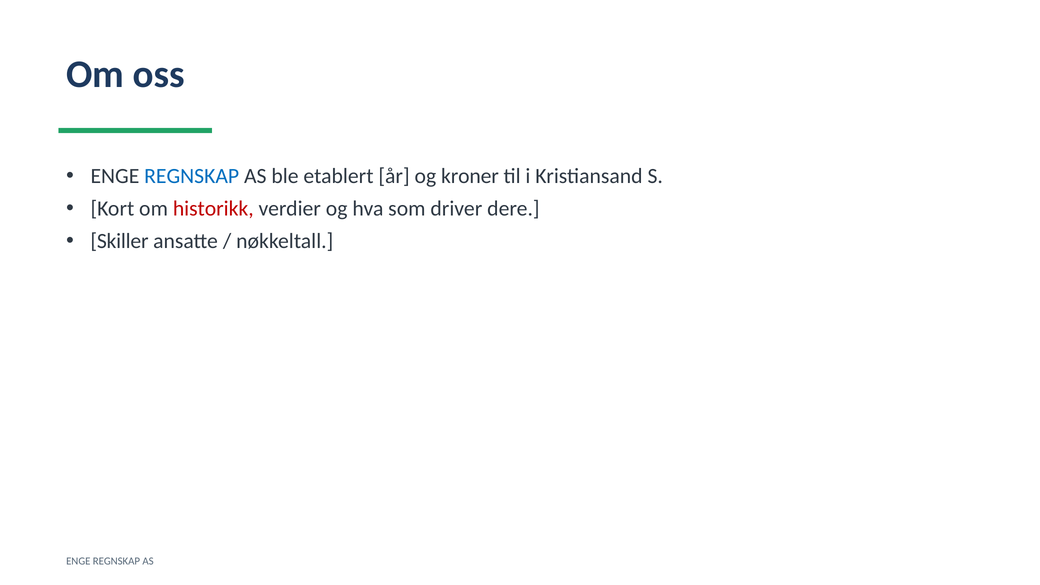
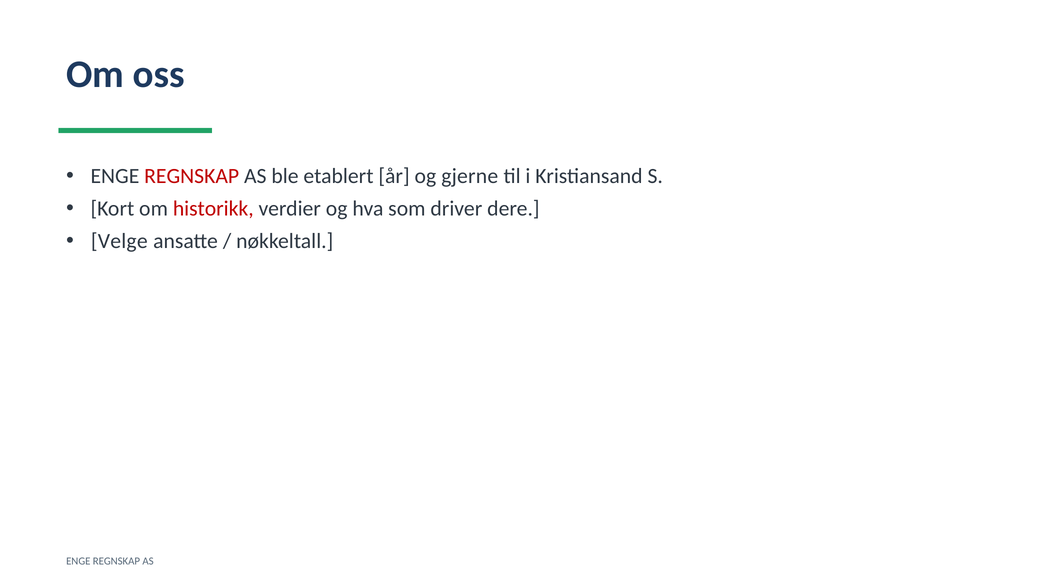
REGNSKAP colour: blue -> red (192, 176)
kroner: kroner -> gjerne (470, 176)
Skiller: Skiller -> Velge (119, 241)
